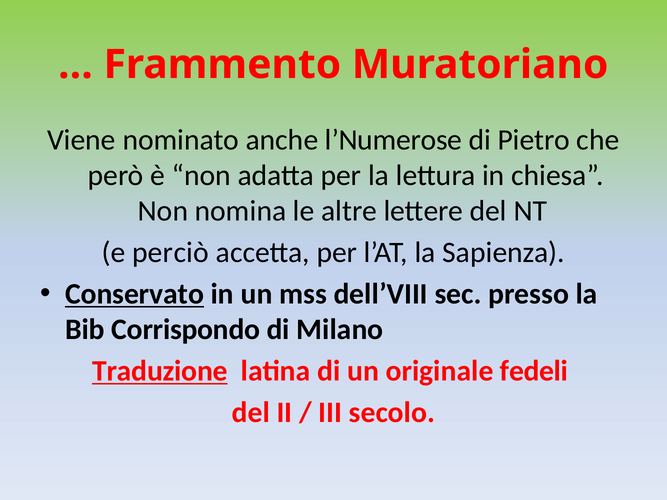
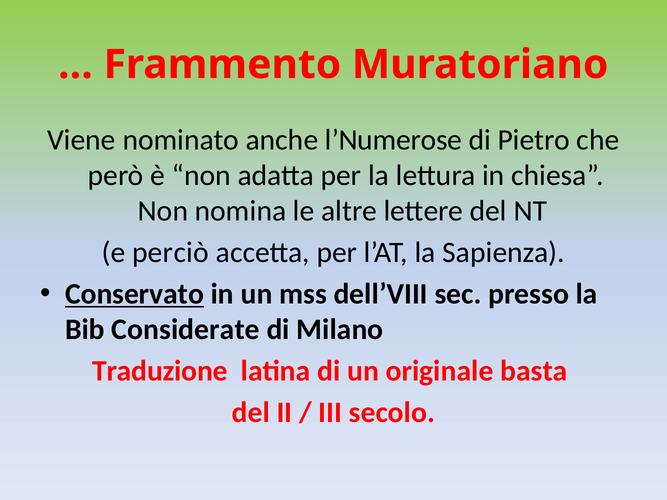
Corrispondo: Corrispondo -> Considerate (186, 330)
Traduzione underline: present -> none (160, 371)
fedeli: fedeli -> basta (534, 371)
